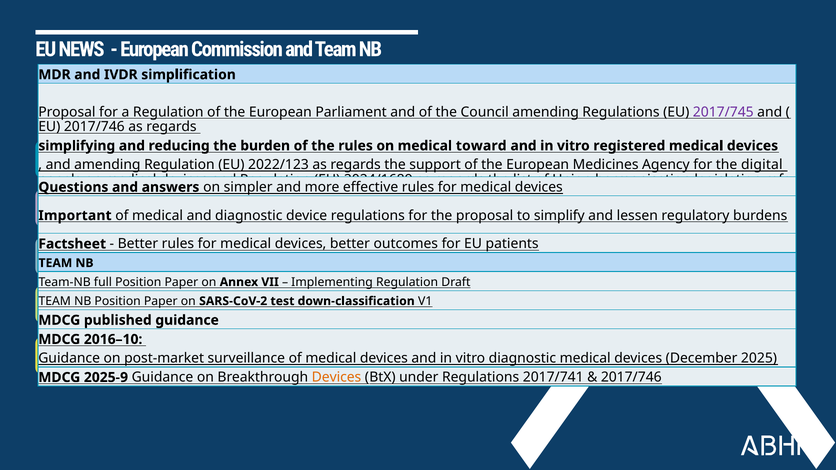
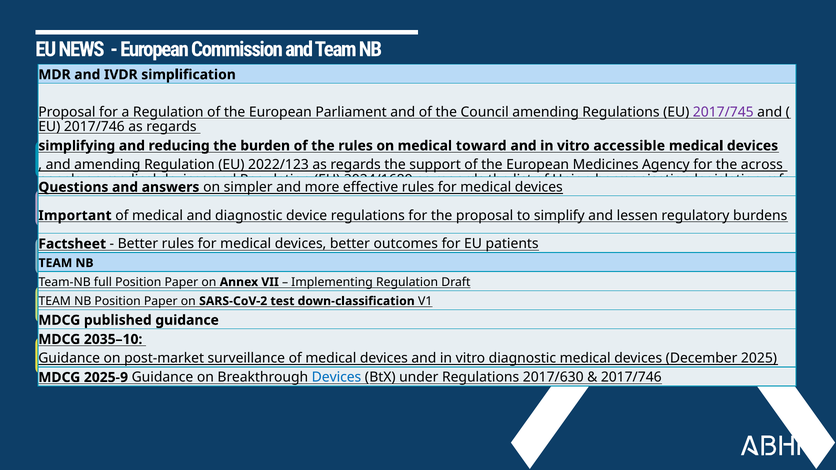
registered: registered -> accessible (629, 146)
digital: digital -> across (762, 165)
2016–10: 2016–10 -> 2035–10 (113, 340)
Devices colour: orange -> blue (336, 378)
2017/741: 2017/741 -> 2017/630 (553, 378)
